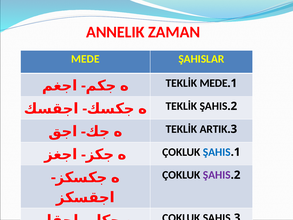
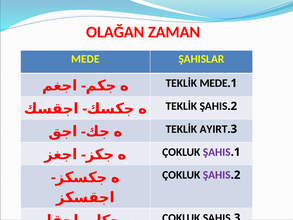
ANNELIK: ANNELIK -> OLAĞAN (115, 32)
ARTIK: ARTIK -> AYIRT (214, 129)
ŞAHIS colour: blue -> purple (217, 152)
